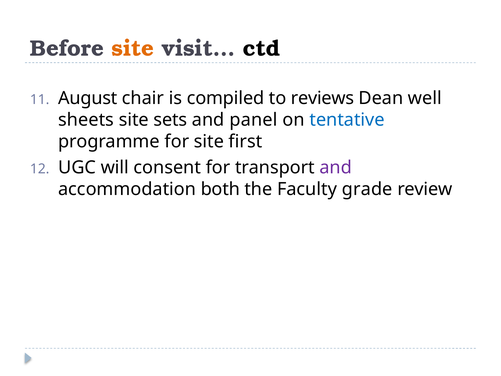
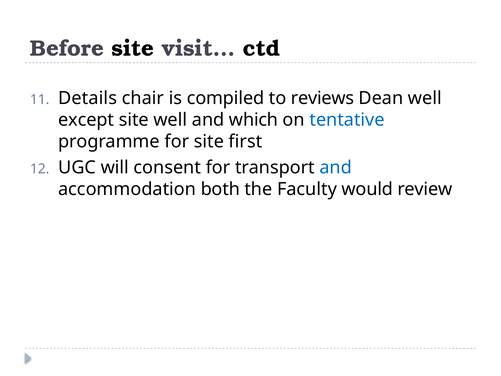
site colour: orange -> black (133, 48)
August: August -> Details (88, 98)
sheets: sheets -> except (86, 120)
site sets: sets -> well (170, 120)
panel: panel -> which (254, 120)
and colour: purple -> blue (336, 167)
grade: grade -> would (367, 189)
